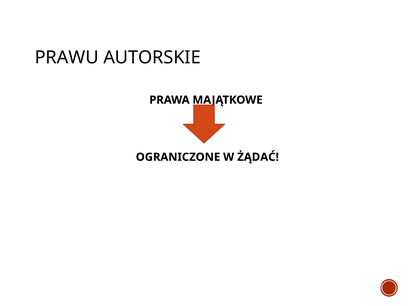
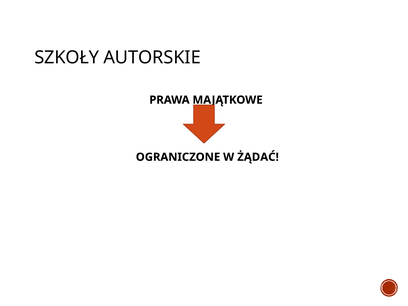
PRAWU: PRAWU -> SZKOŁY (67, 57)
